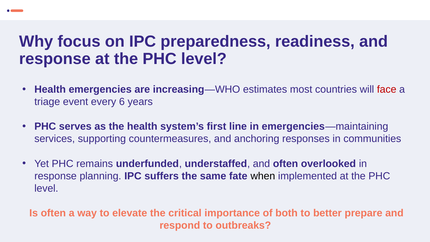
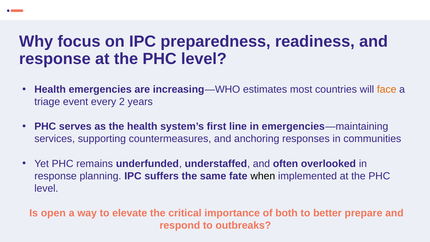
face colour: red -> orange (387, 89)
6: 6 -> 2 (122, 102)
Is often: often -> open (53, 213)
